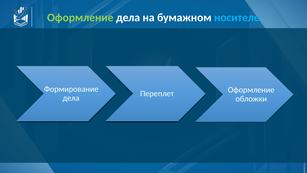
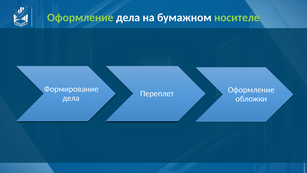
носителе colour: light blue -> light green (237, 18)
